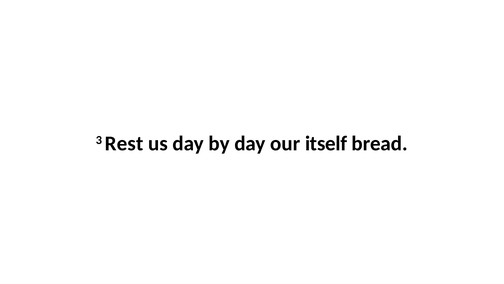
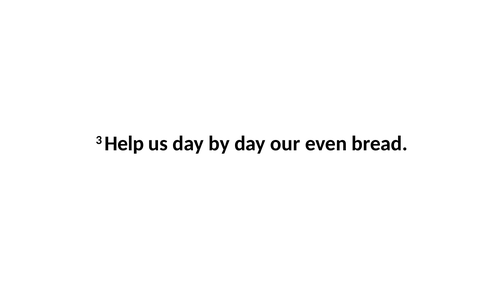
Rest: Rest -> Help (124, 143)
itself: itself -> even (326, 143)
